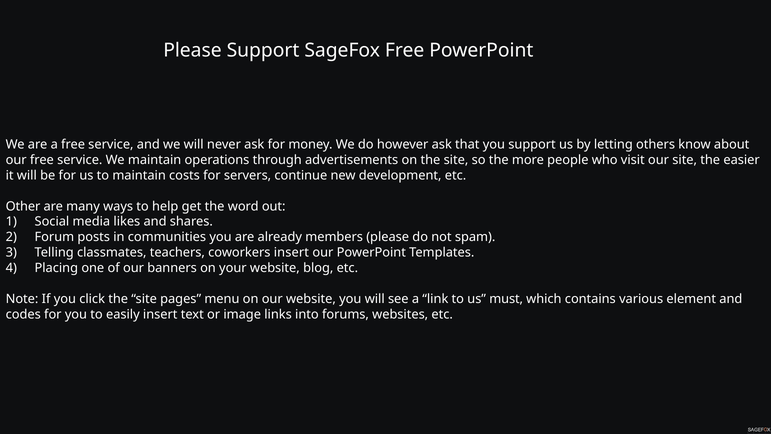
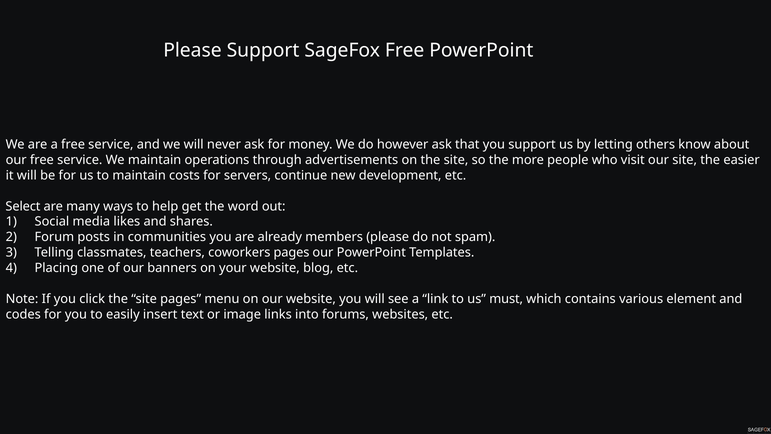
Other: Other -> Select (23, 206)
coworkers insert: insert -> pages (292, 252)
